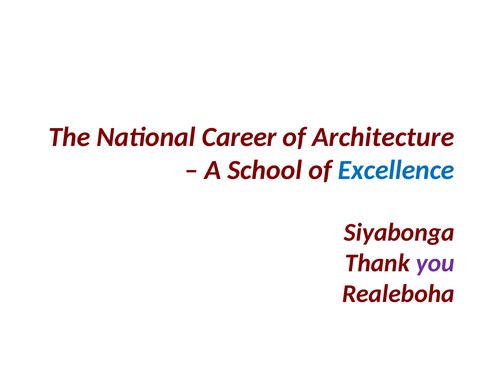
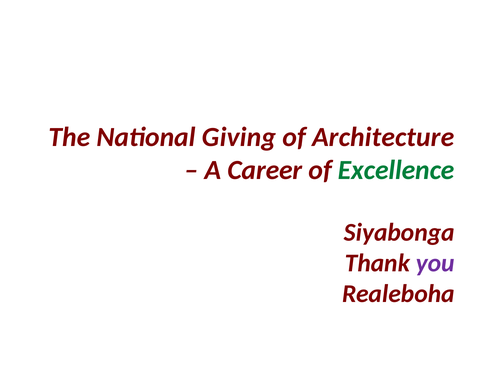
Career: Career -> Giving (239, 137)
School: School -> Career (265, 170)
Excellence colour: blue -> green (396, 170)
